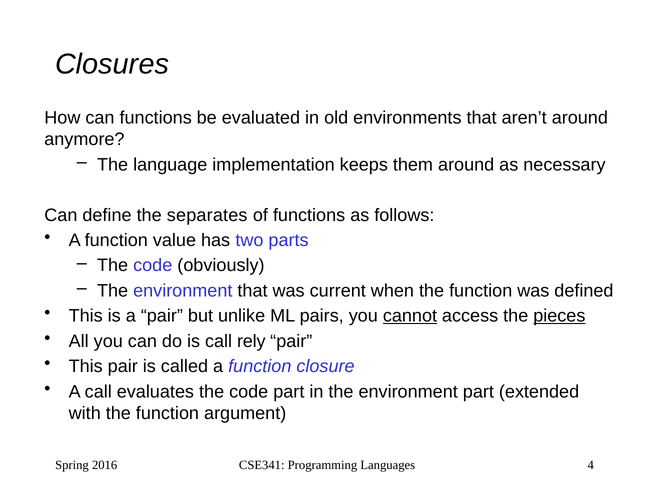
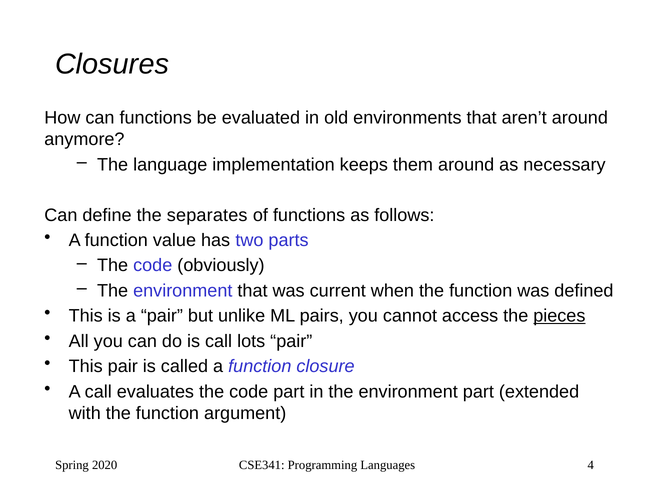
cannot underline: present -> none (410, 316)
rely: rely -> lots (251, 342)
2016: 2016 -> 2020 (105, 466)
